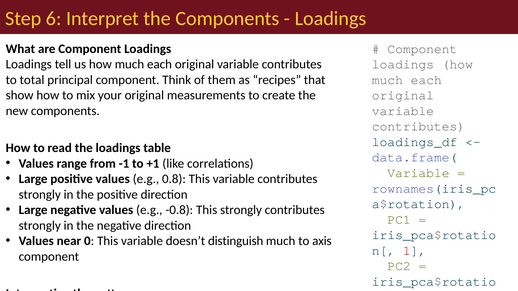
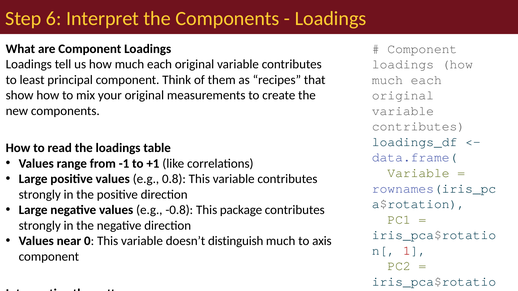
total: total -> least (32, 80)
This strongly: strongly -> package (241, 210)
